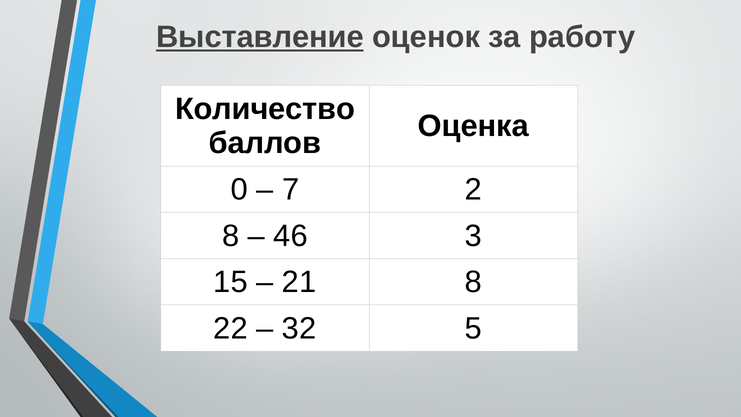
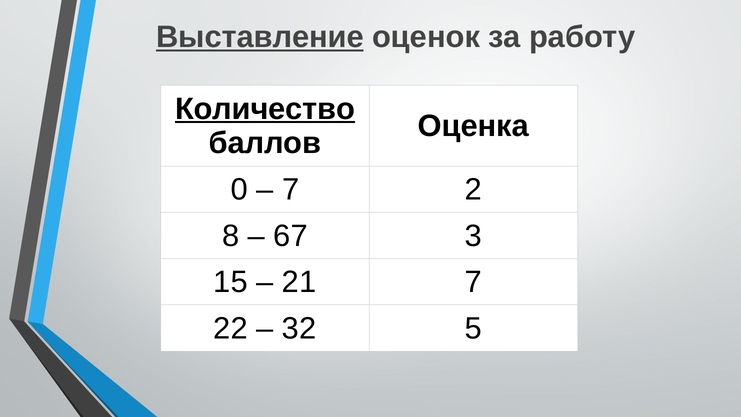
Количество underline: none -> present (265, 109)
46: 46 -> 67 (291, 236)
21 8: 8 -> 7 (473, 282)
